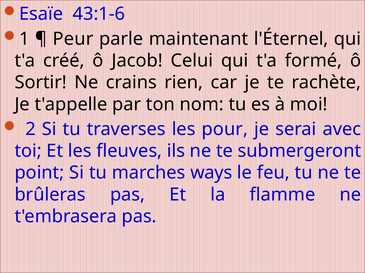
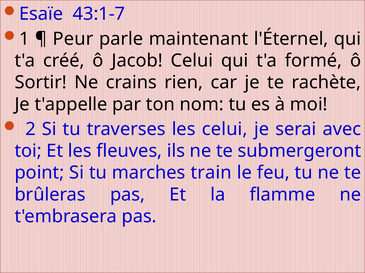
43:1-6: 43:1-6 -> 43:1-7 (99, 14)
les pour: pour -> celui (225, 129)
ways: ways -> train (211, 173)
